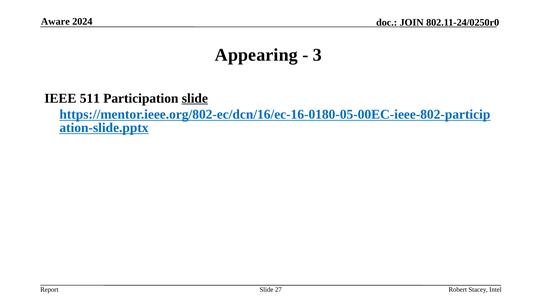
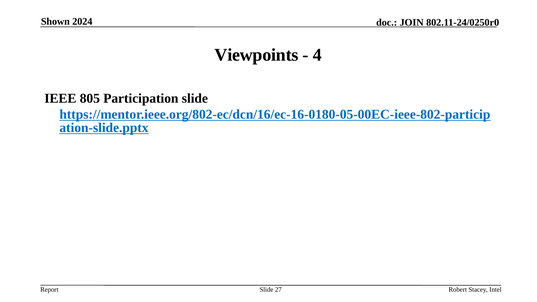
Aware: Aware -> Shown (55, 21)
Appearing: Appearing -> Viewpoints (257, 55)
3: 3 -> 4 (317, 55)
511: 511 -> 805 (90, 98)
slide underline: present -> none (195, 98)
